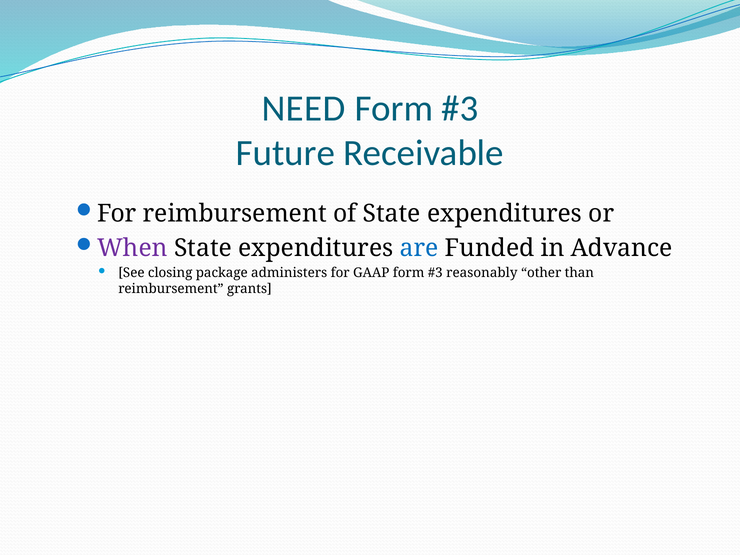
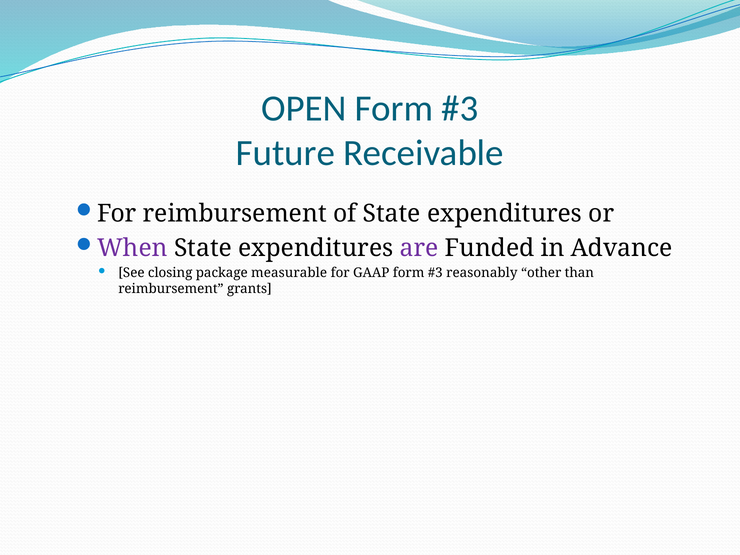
NEED: NEED -> OPEN (304, 109)
are colour: blue -> purple (419, 248)
administers: administers -> measurable (289, 273)
